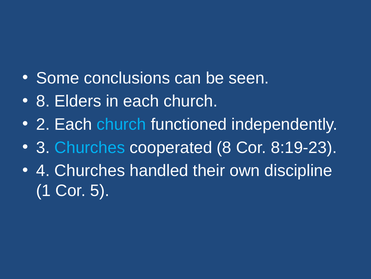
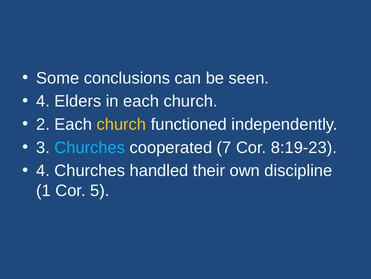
8: 8 -> 4 (43, 101)
church colour: light blue -> yellow (121, 124)
cooperated 8: 8 -> 7 (224, 147)
